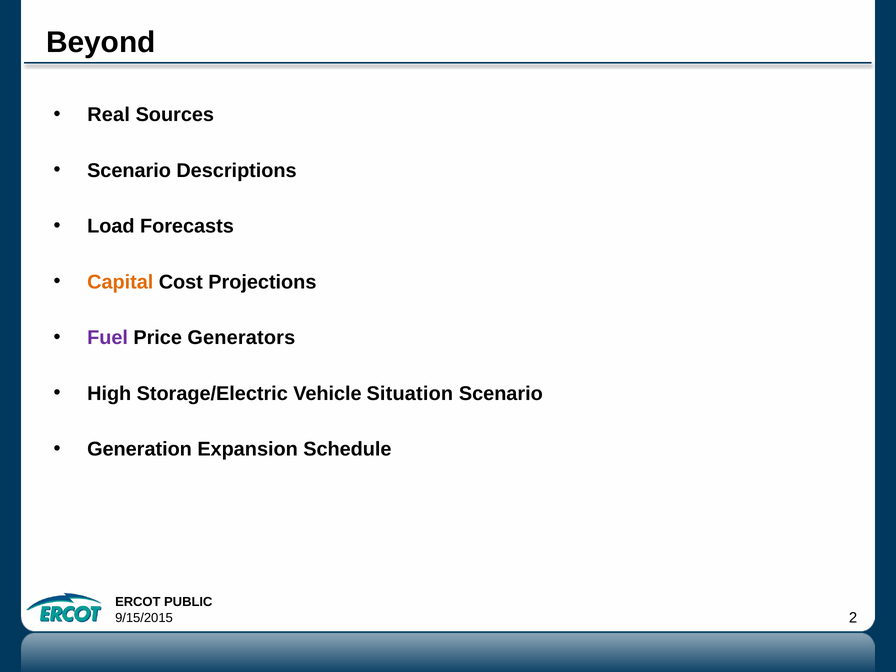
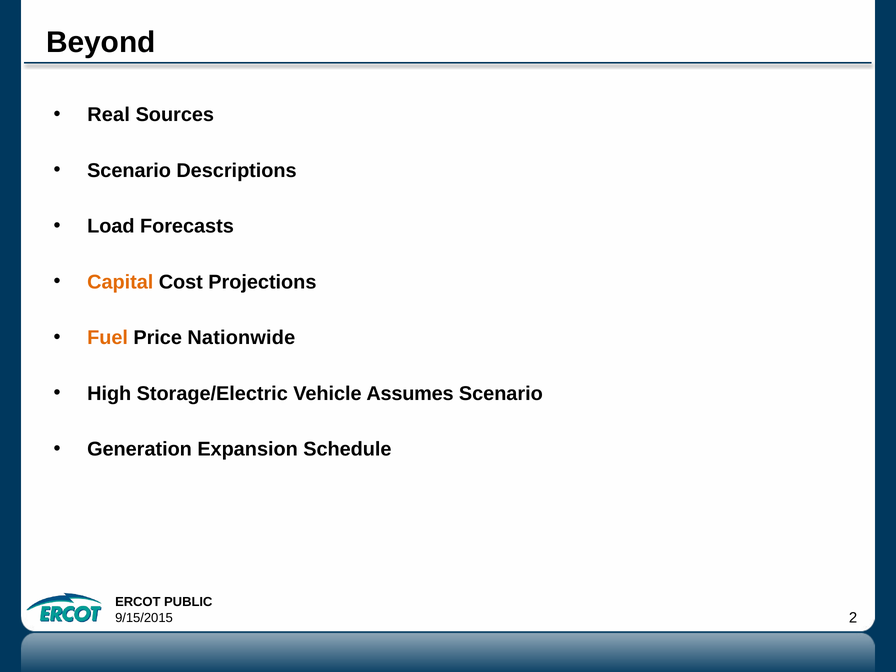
Fuel colour: purple -> orange (108, 338)
Generators: Generators -> Nationwide (241, 338)
Situation: Situation -> Assumes (410, 394)
